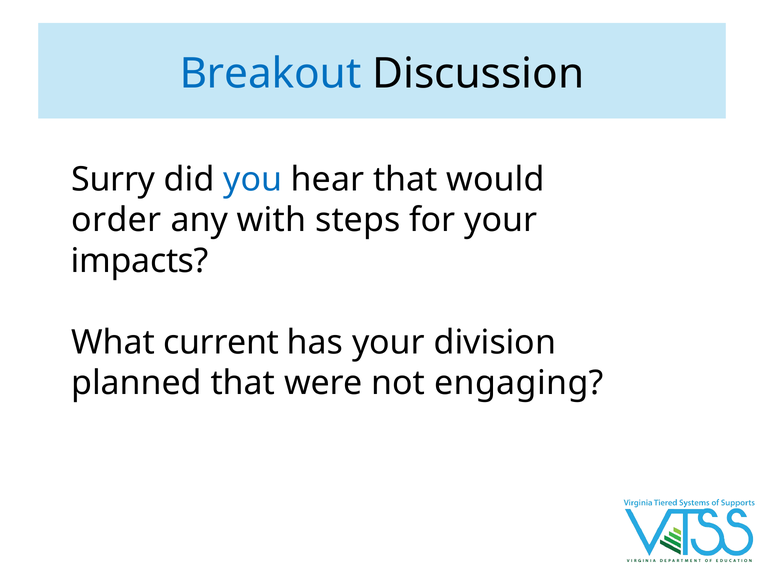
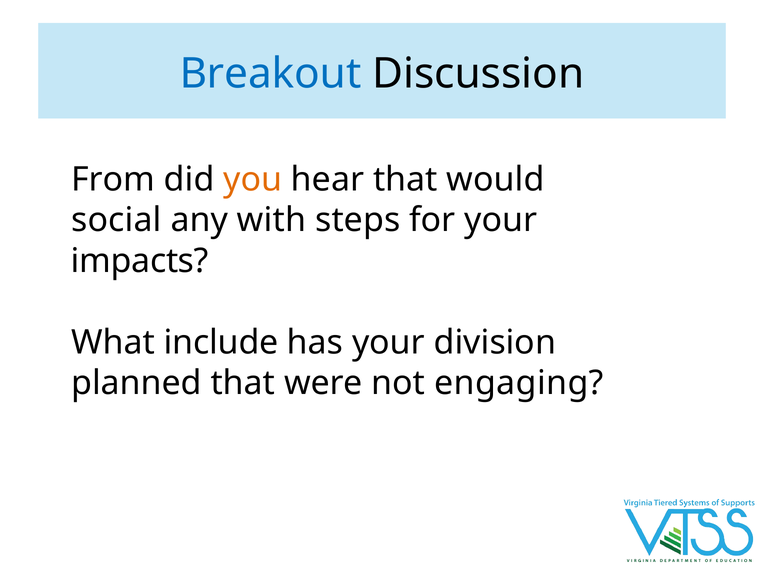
Surry: Surry -> From (113, 179)
you colour: blue -> orange (253, 179)
order: order -> social (116, 220)
current: current -> include (221, 342)
